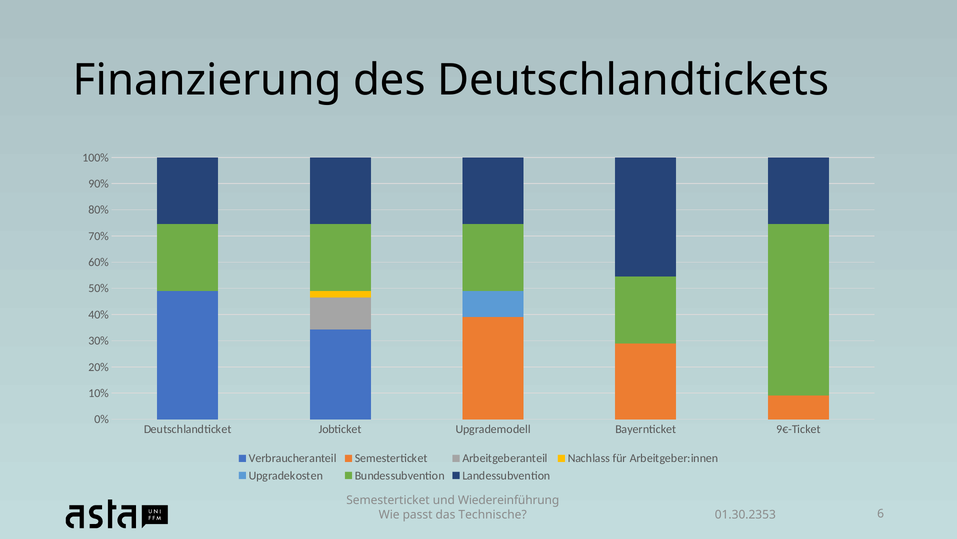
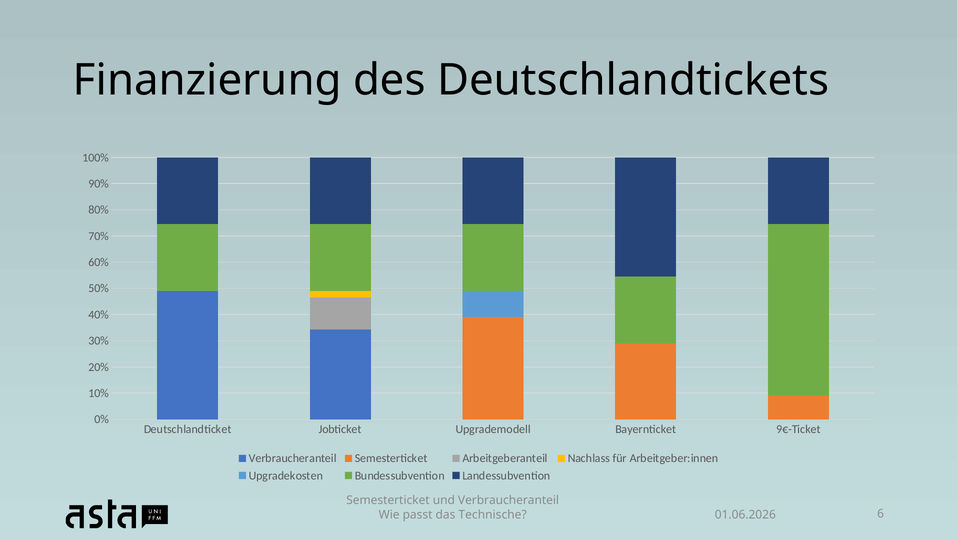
und Wiedereinführung: Wiedereinführung -> Verbraucheranteil (509, 500)
01.30.2353: 01.30.2353 -> 01.06.2026 (745, 514)
